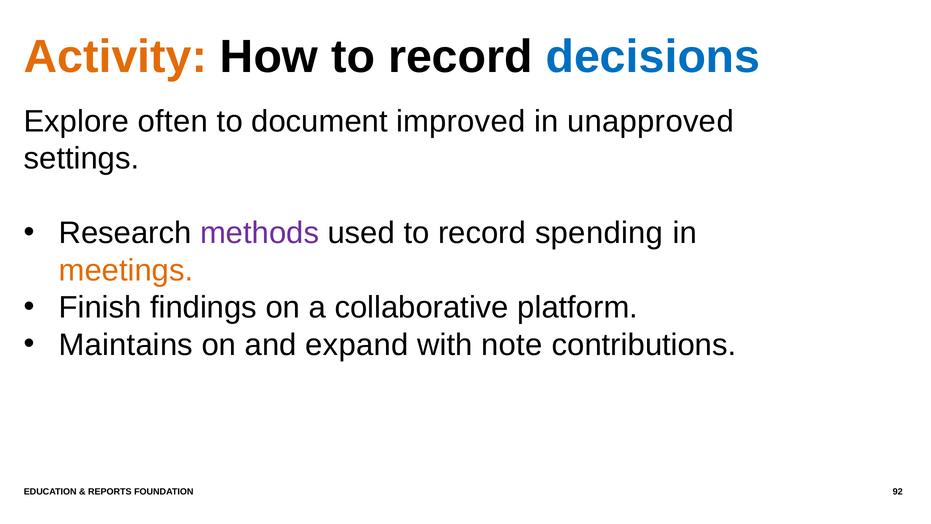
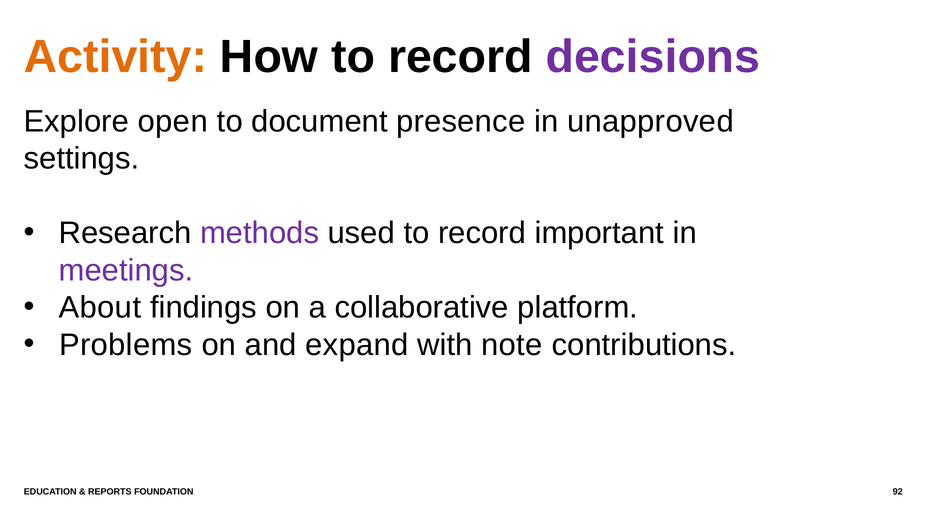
decisions colour: blue -> purple (653, 57)
often: often -> open (173, 121)
improved: improved -> presence (461, 121)
spending: spending -> important (599, 233)
meetings colour: orange -> purple (126, 270)
Finish: Finish -> About (100, 307)
Maintains: Maintains -> Problems (126, 345)
